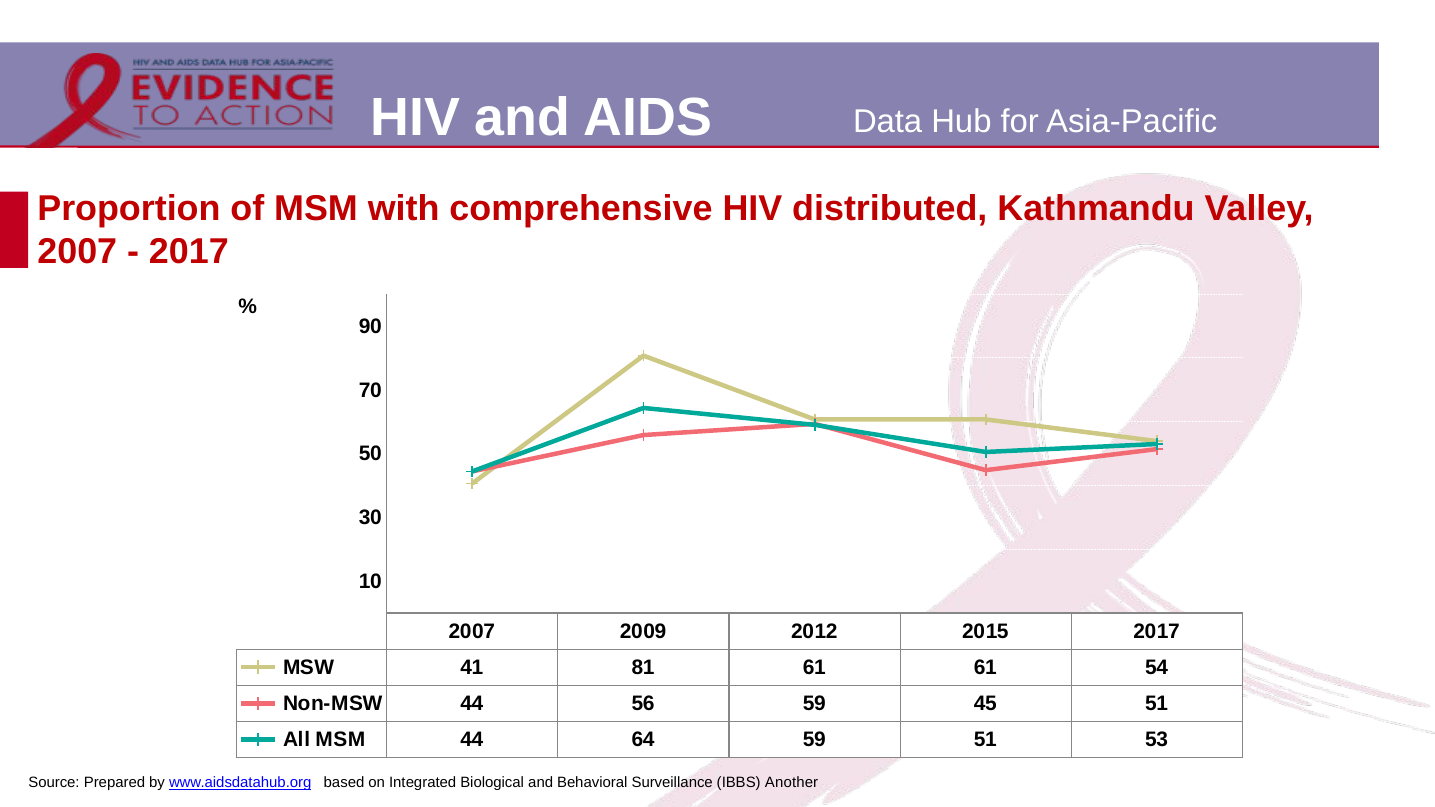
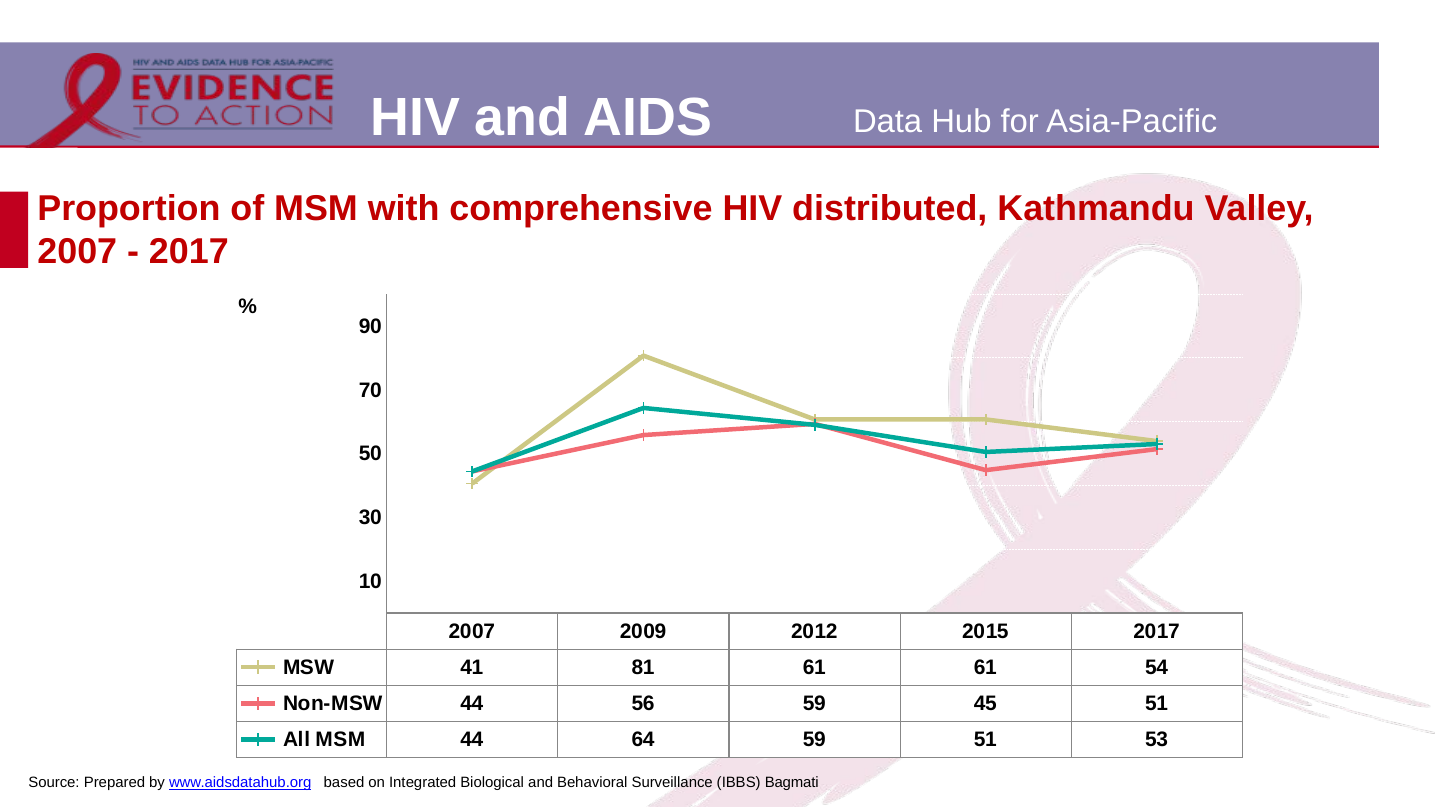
Another: Another -> Bagmati (792, 783)
